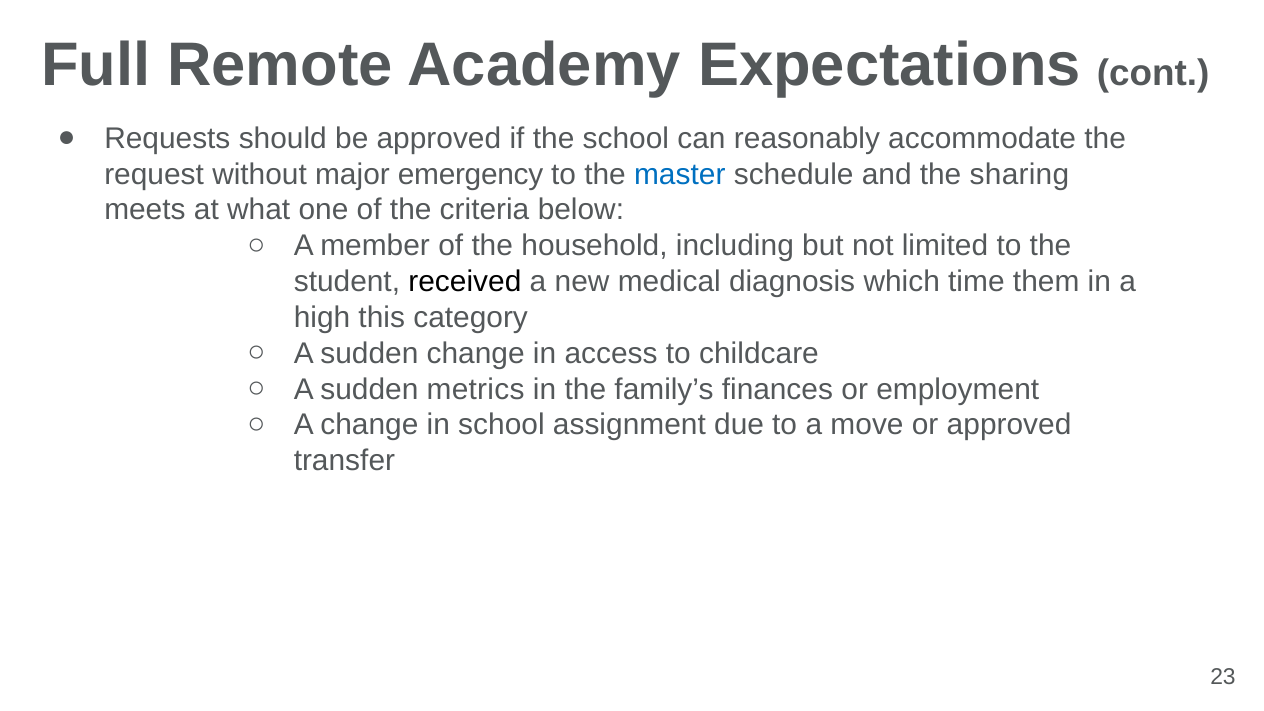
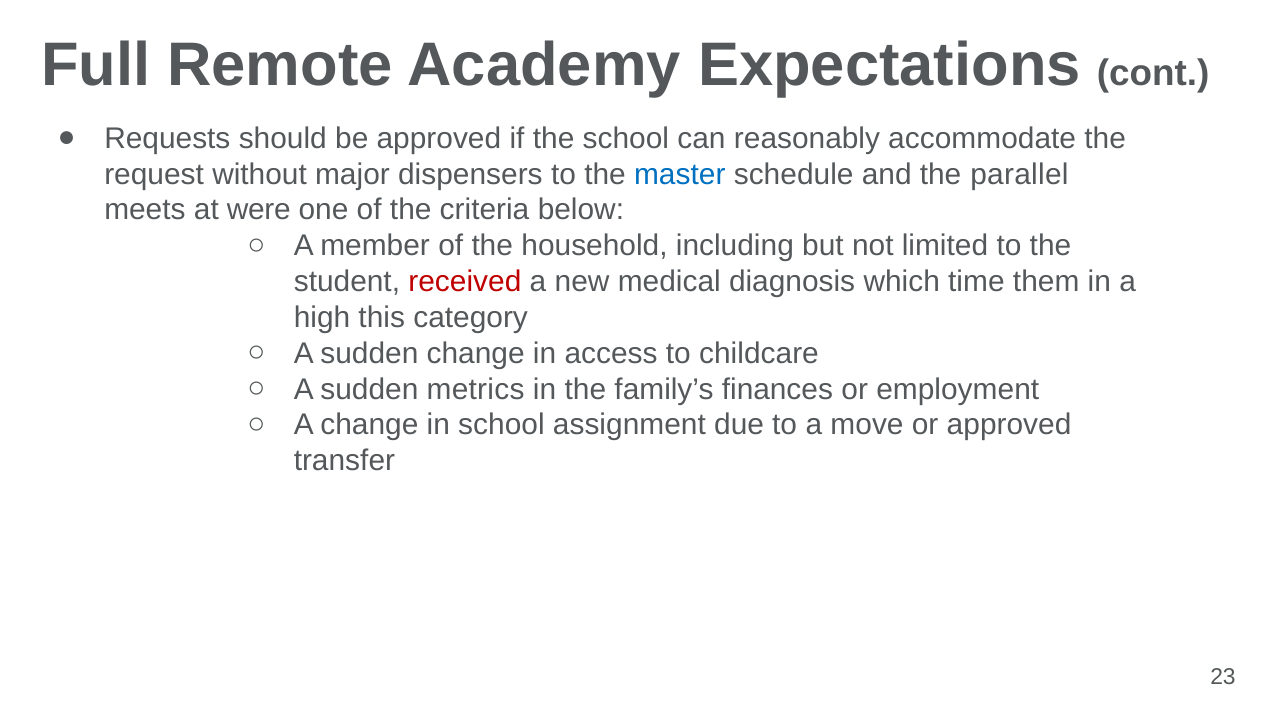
emergency: emergency -> dispensers (470, 174)
sharing: sharing -> parallel (1019, 174)
what: what -> were (259, 210)
received colour: black -> red (465, 282)
